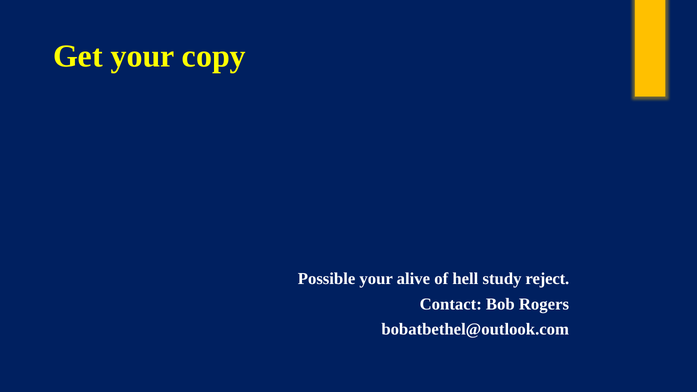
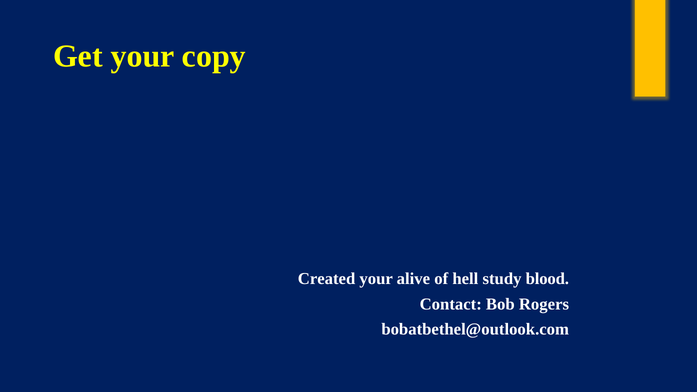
Possible: Possible -> Created (327, 279)
reject: reject -> blood (547, 279)
